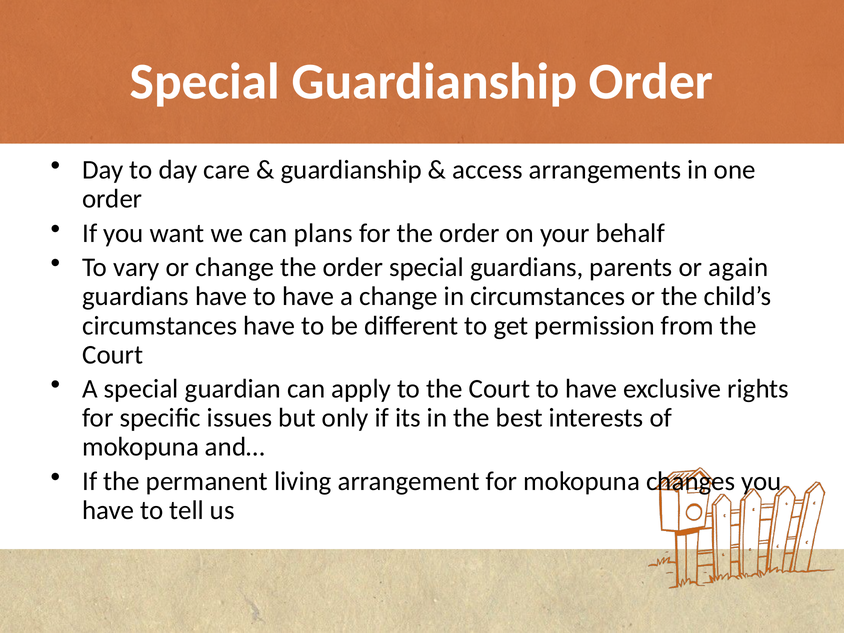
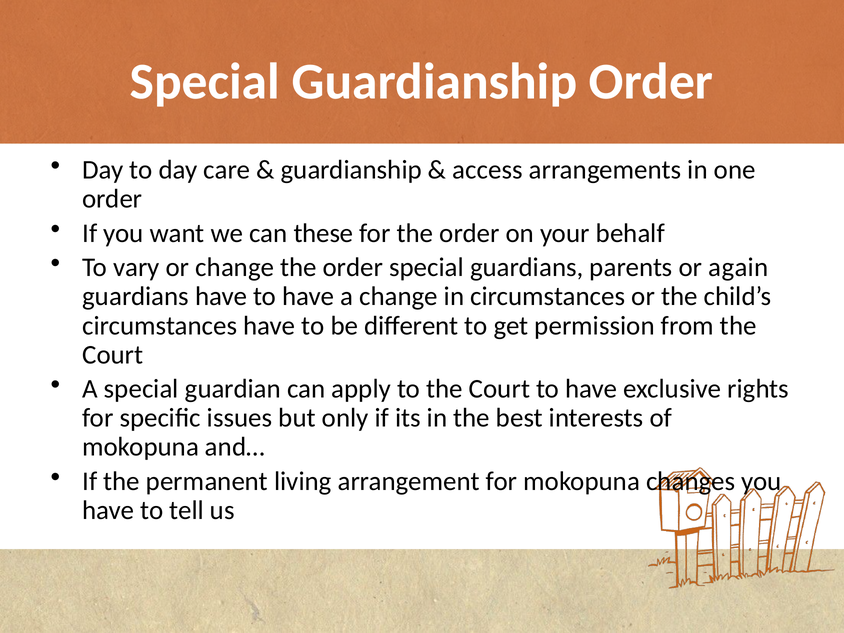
plans: plans -> these (323, 233)
